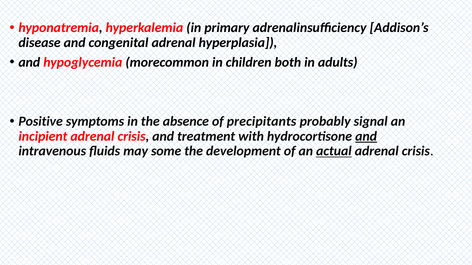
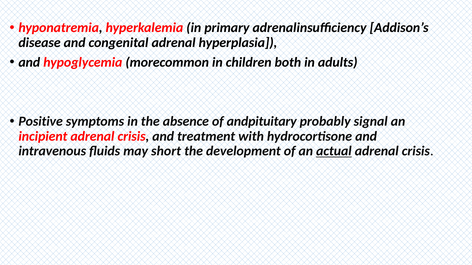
precipitants: precipitants -> andpituitary (262, 122)
and underline: present -> none (366, 137)
some: some -> short (166, 151)
